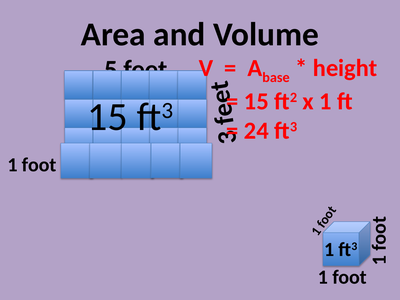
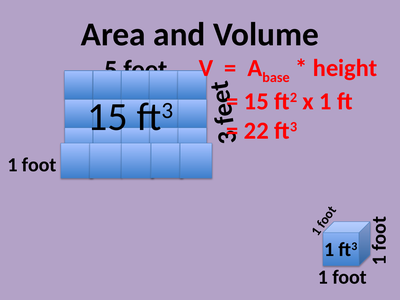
24: 24 -> 22 (256, 131)
